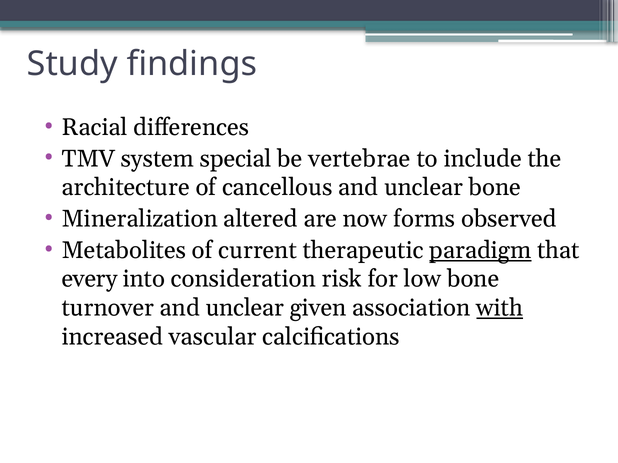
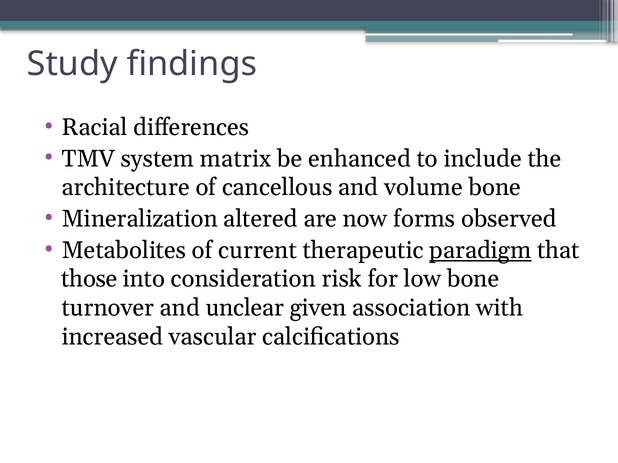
special: special -> matrix (236, 159)
vertebrae: vertebrae -> enhanced (360, 159)
cancellous and unclear: unclear -> volume (423, 188)
every: every -> those (89, 279)
with underline: present -> none (500, 308)
